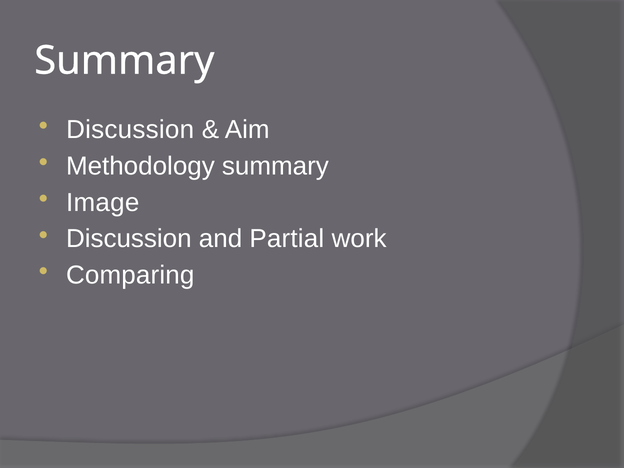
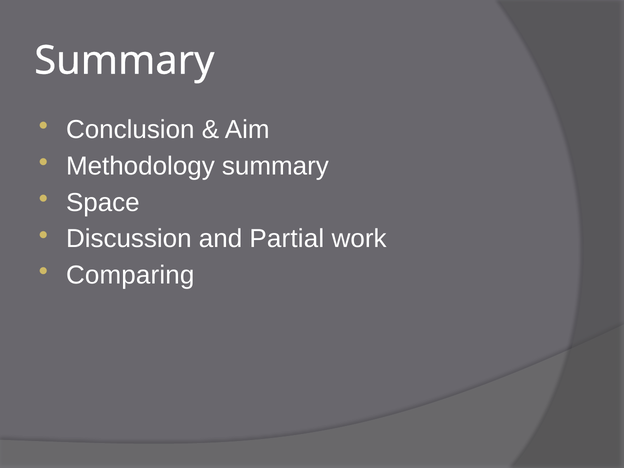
Discussion: Discussion -> Conclusion (130, 130)
Image: Image -> Space (103, 203)
